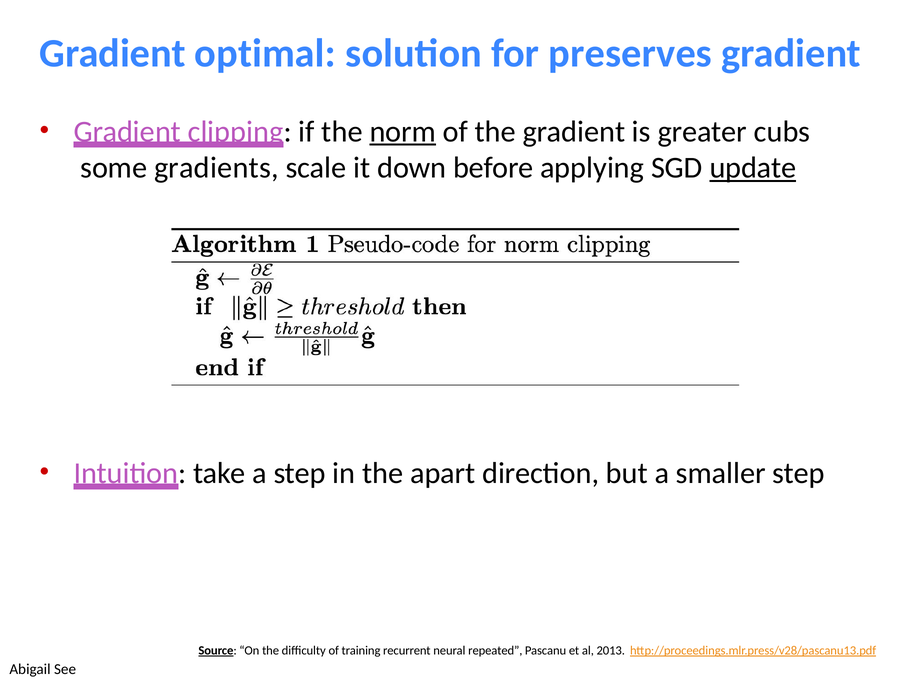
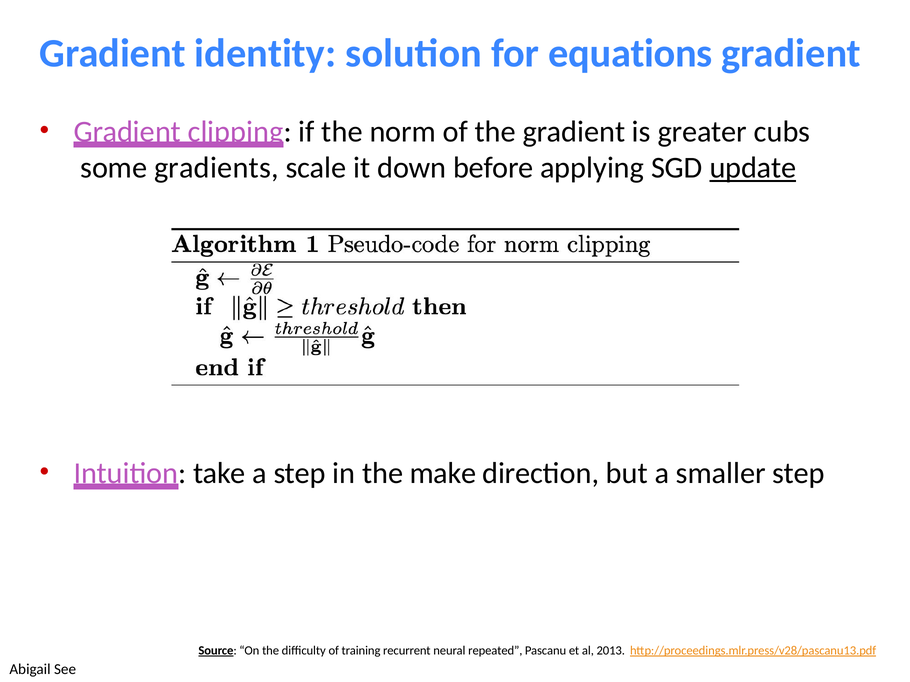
optimal: optimal -> identity (265, 53)
preserves: preserves -> equations (630, 53)
norm underline: present -> none (403, 132)
apart: apart -> make (443, 474)
